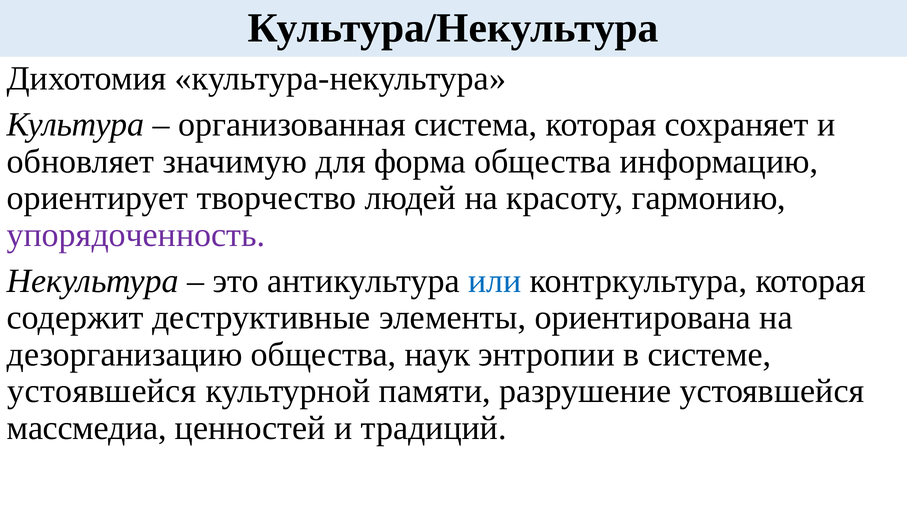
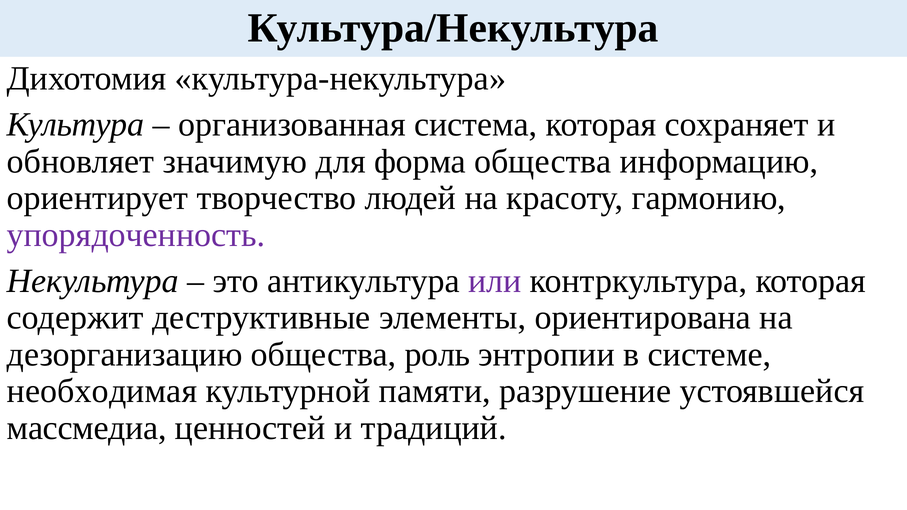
или colour: blue -> purple (495, 281)
наук: наук -> роль (437, 355)
устоявшейся: устоявшейся -> необходимая (102, 391)
